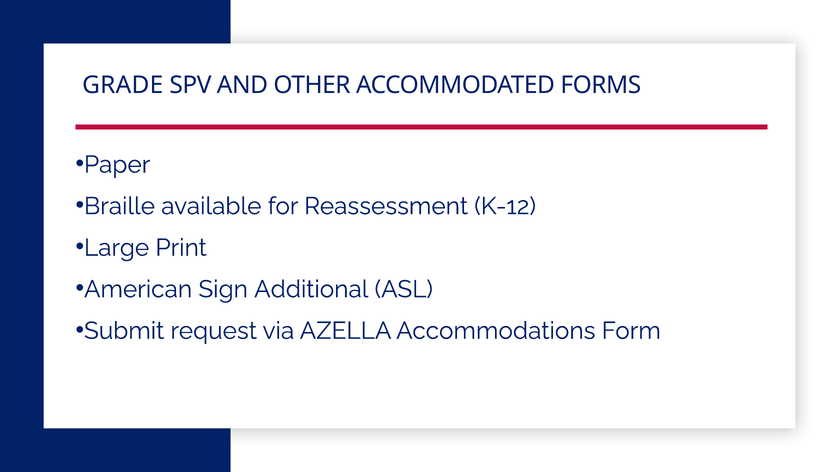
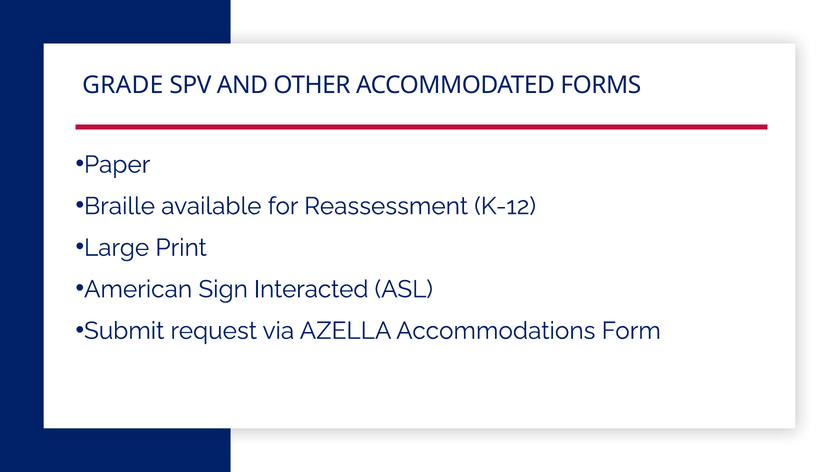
Additional: Additional -> Interacted (311, 289)
